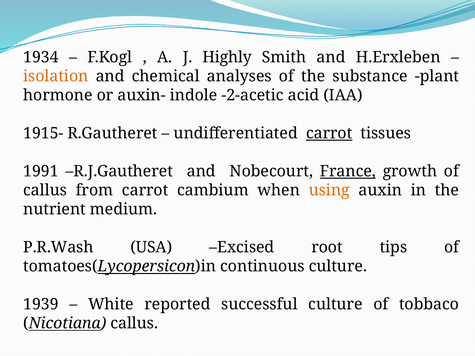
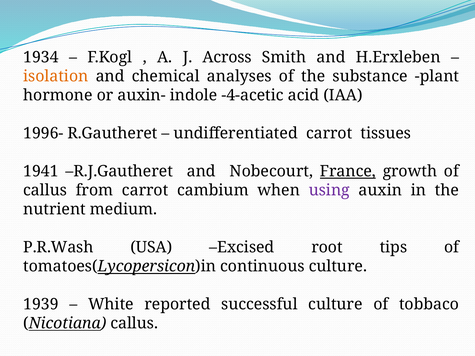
Highly: Highly -> Across (227, 57)
-2-acetic: -2-acetic -> -4-acetic (253, 95)
1915-: 1915- -> 1996- (43, 133)
carrot underline: present -> none (329, 133)
1991: 1991 -> 1941 (41, 171)
using colour: orange -> purple (329, 190)
